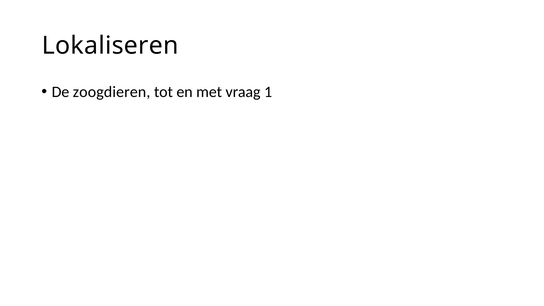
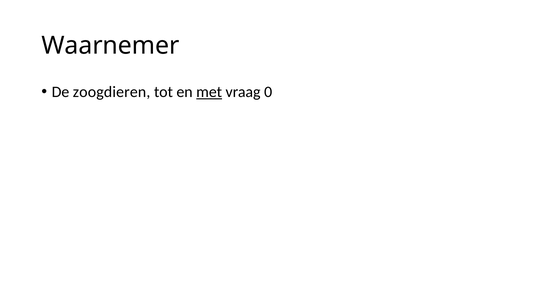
Lokaliseren: Lokaliseren -> Waarnemer (110, 46)
met underline: none -> present (209, 92)
1: 1 -> 0 (268, 92)
